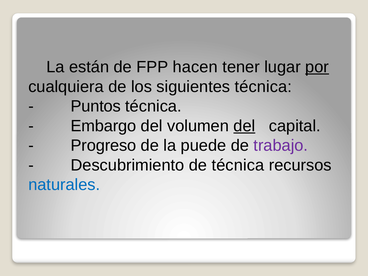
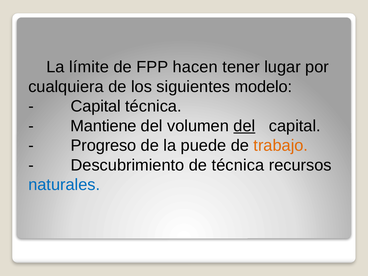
están: están -> límite (89, 67)
por underline: present -> none (317, 67)
siguientes técnica: técnica -> modelo (263, 87)
Puntos: Puntos -> Capital (96, 106)
Embargo: Embargo -> Mantiene (104, 126)
trabajo colour: purple -> orange (281, 145)
